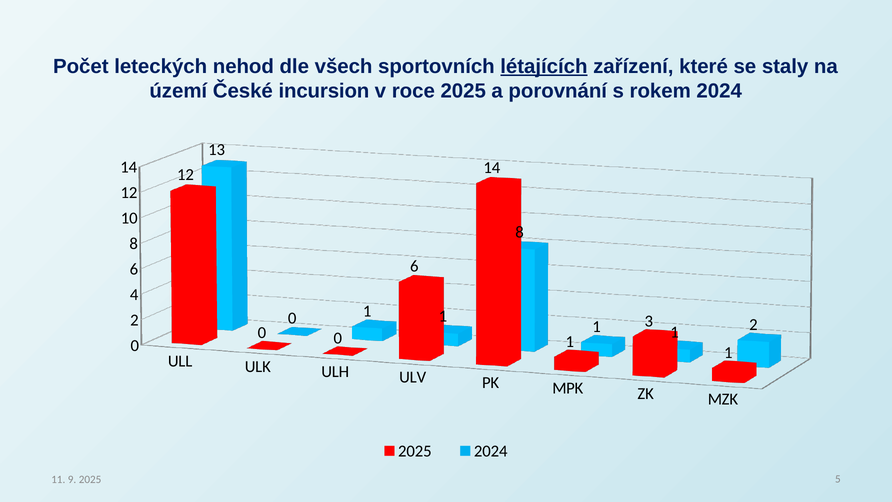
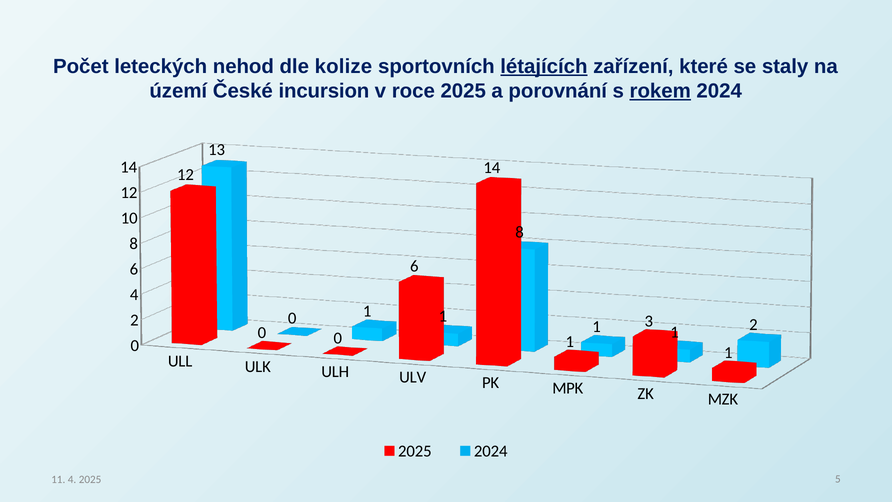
všech: všech -> kolize (343, 66)
rokem underline: none -> present (660, 91)
11 9: 9 -> 4 (72, 479)
